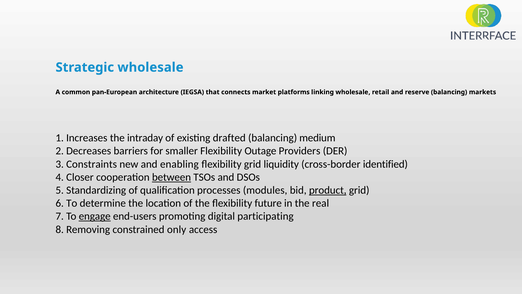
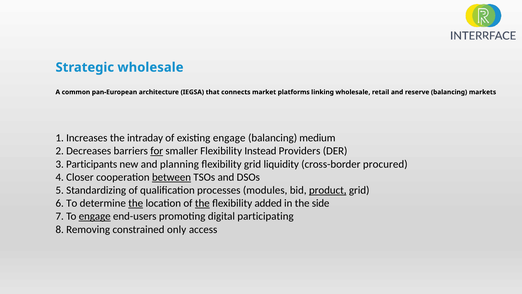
existing drafted: drafted -> engage (229, 138)
for underline: none -> present (157, 151)
Outage: Outage -> Instead (260, 151)
Constraints: Constraints -> Participants (92, 164)
enabling: enabling -> planning (179, 164)
identified: identified -> procured (385, 164)
the underline: none -> present (136, 203)
the underline: none -> present (202, 203)
future: future -> added (268, 203)
real: real -> side (321, 203)
